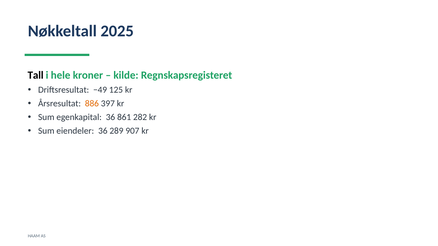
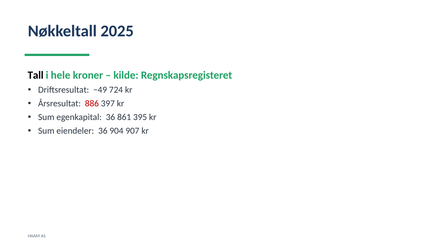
125: 125 -> 724 (116, 90)
886 colour: orange -> red (92, 104)
282: 282 -> 395 (140, 117)
289: 289 -> 904 (116, 131)
